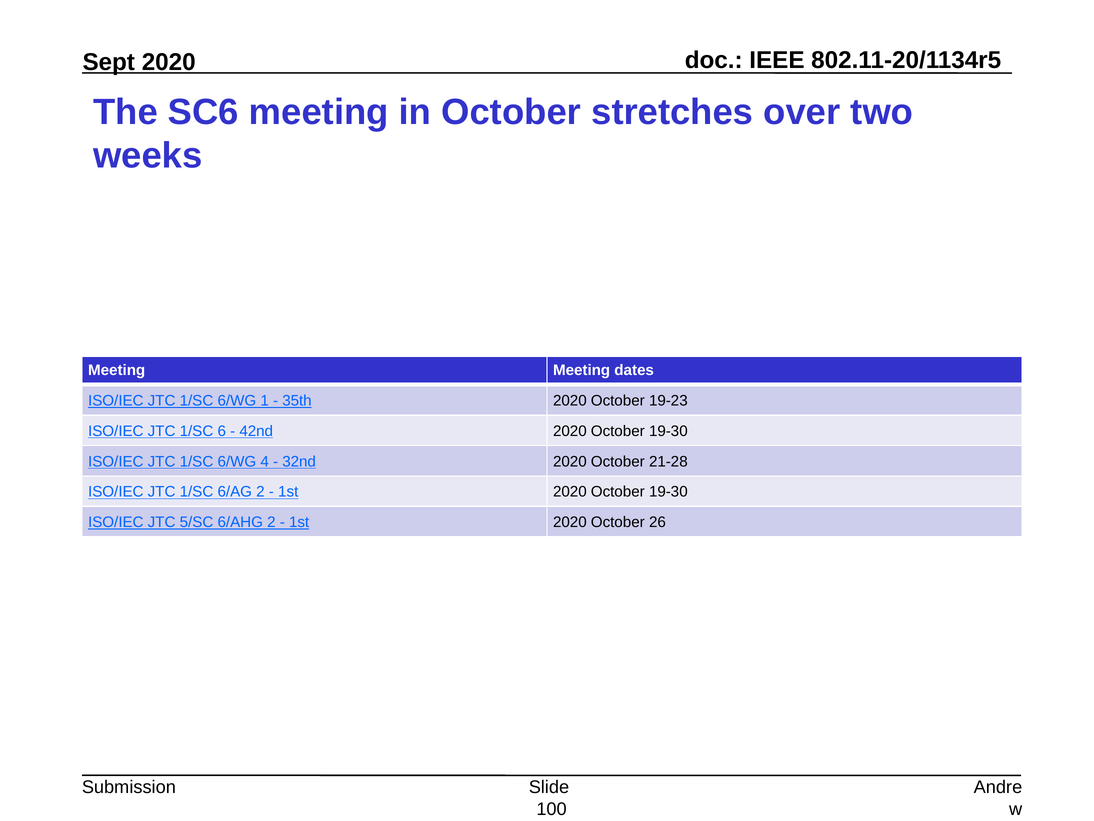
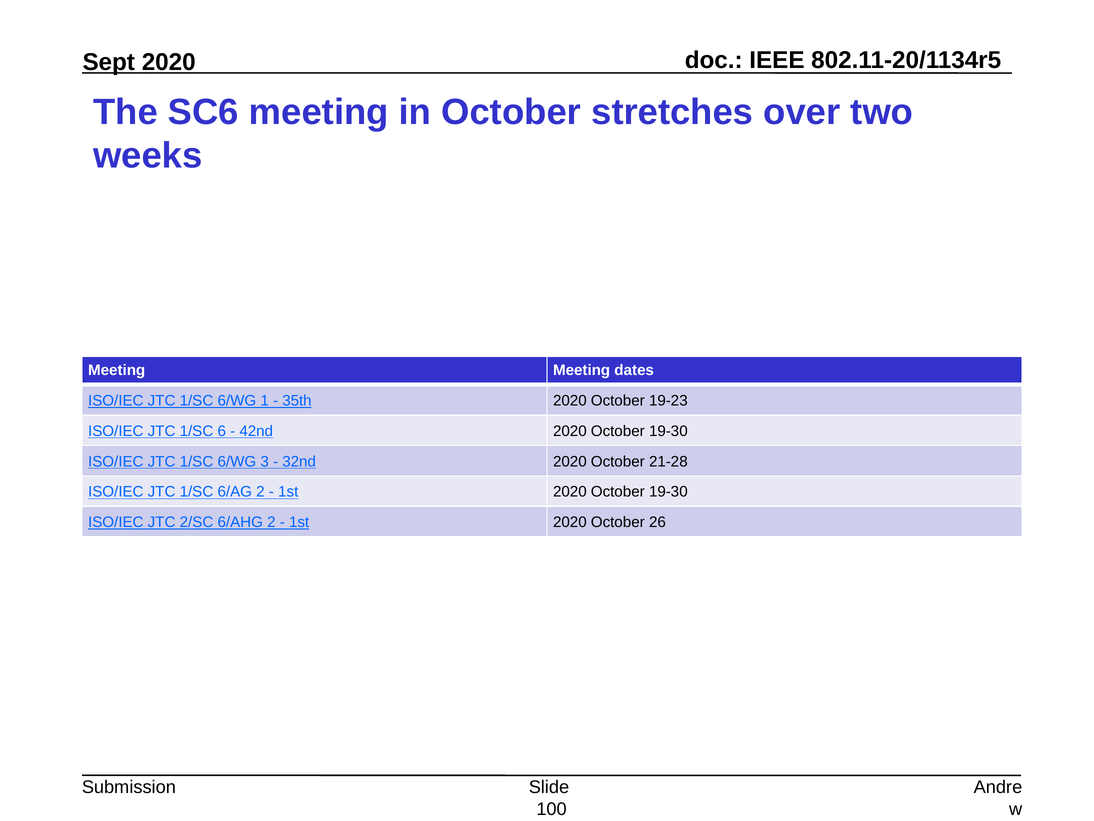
4: 4 -> 3 (265, 461)
5/SC: 5/SC -> 2/SC (197, 522)
